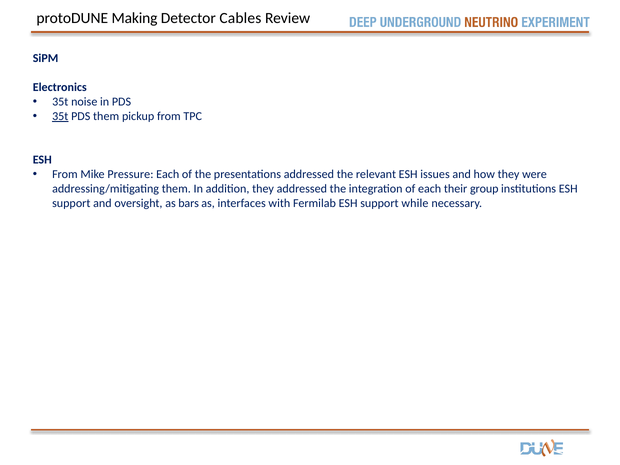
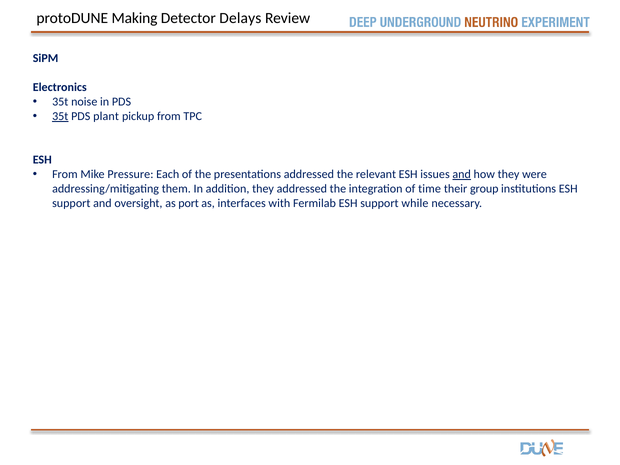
Cables: Cables -> Delays (240, 18)
PDS them: them -> plant (106, 116)
and underline: none -> present (462, 174)
of each: each -> time (430, 189)
bars: bars -> port (189, 203)
